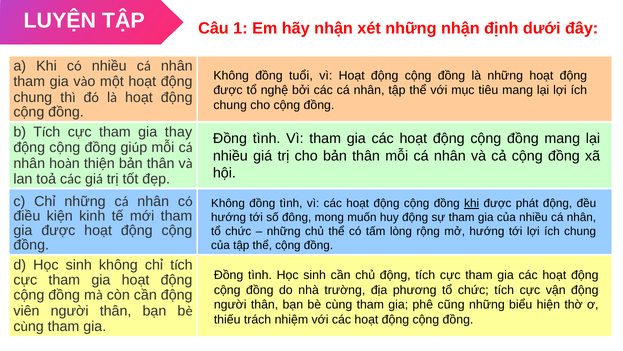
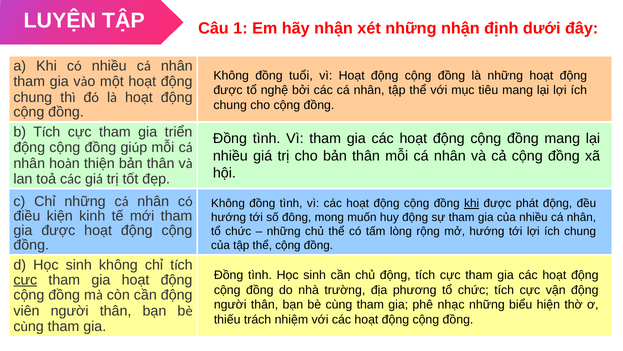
thay: thay -> triển (179, 132)
cực underline: none -> present (25, 279)
cũng: cũng -> nhạc (451, 304)
